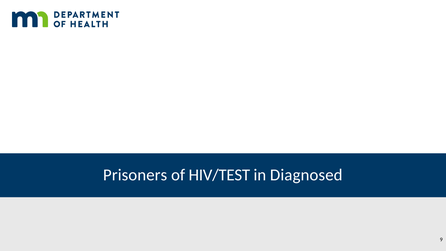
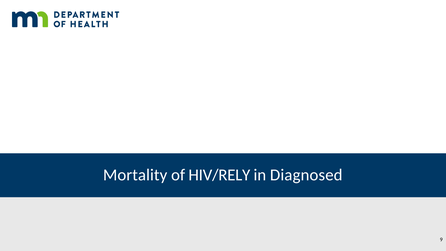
Prisoners: Prisoners -> Mortality (135, 175)
HIV/TEST: HIV/TEST -> HIV/RELY (219, 175)
